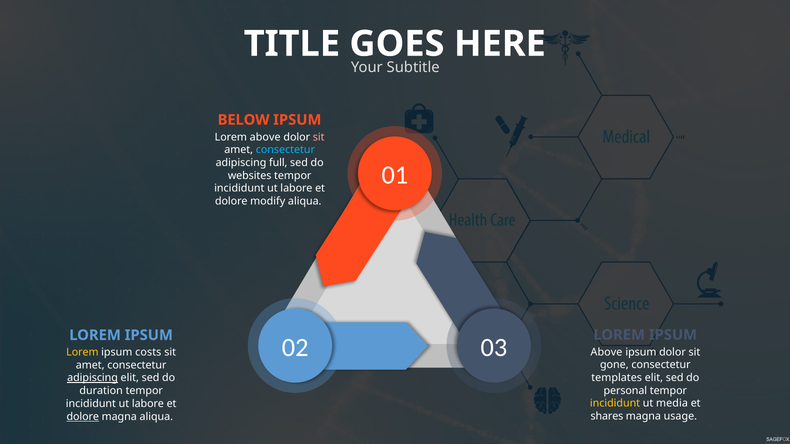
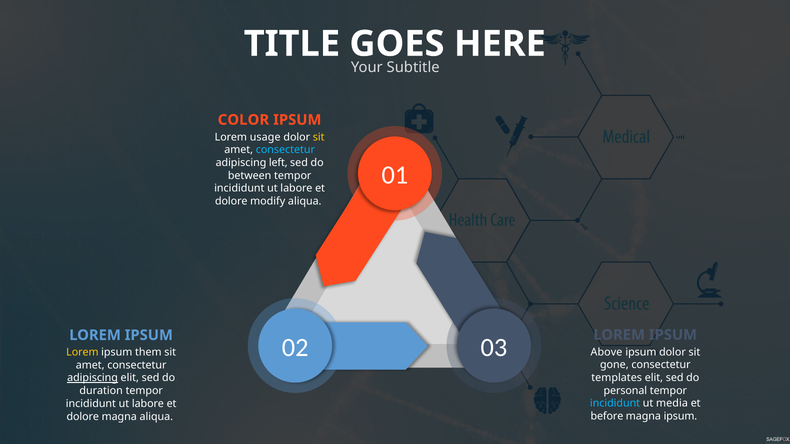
BELOW: BELOW -> COLOR (243, 120)
Lorem above: above -> usage (265, 137)
sit colour: pink -> yellow (319, 137)
full: full -> left (278, 163)
websites: websites -> between (250, 176)
costs: costs -> them (148, 353)
incididunt colour: yellow -> light blue (615, 404)
shares: shares -> before (607, 417)
magna usage: usage -> ipsum (680, 417)
dolore underline: present -> none (83, 417)
